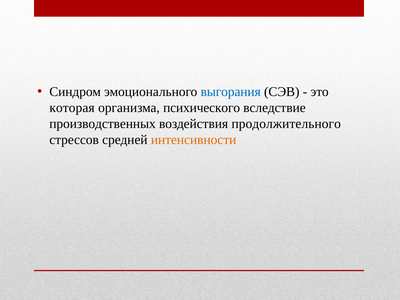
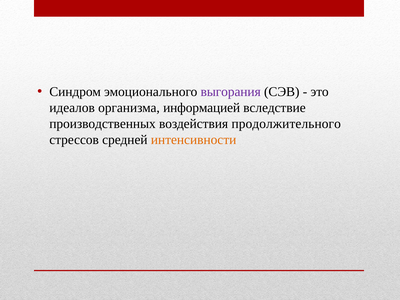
выгорания colour: blue -> purple (231, 92)
которая: которая -> идеалов (72, 108)
психического: психического -> информацией (202, 108)
